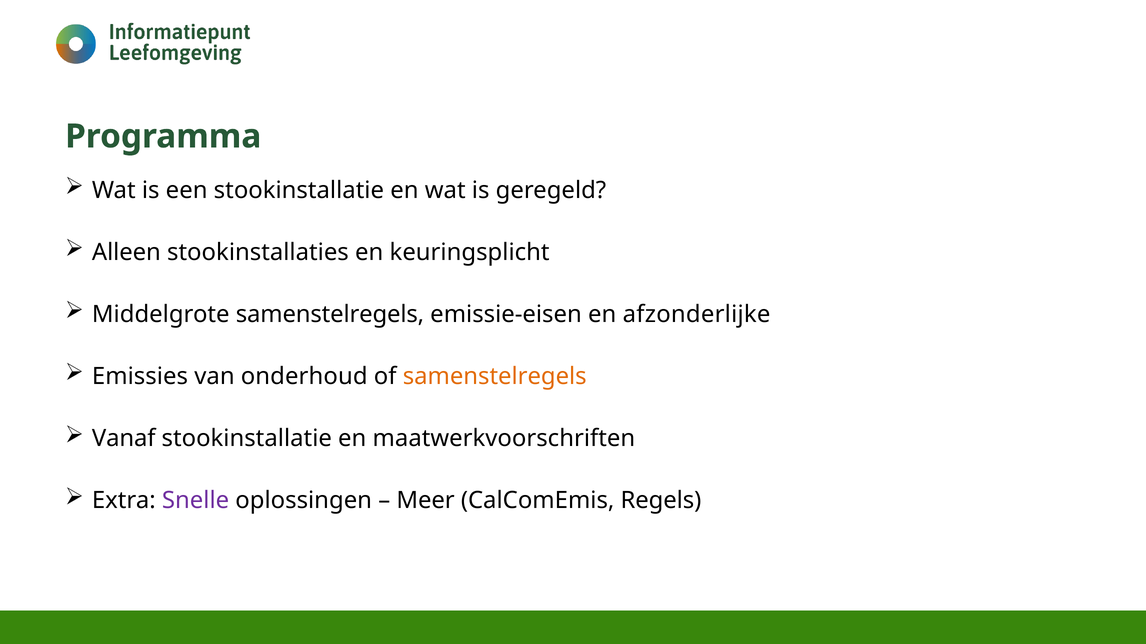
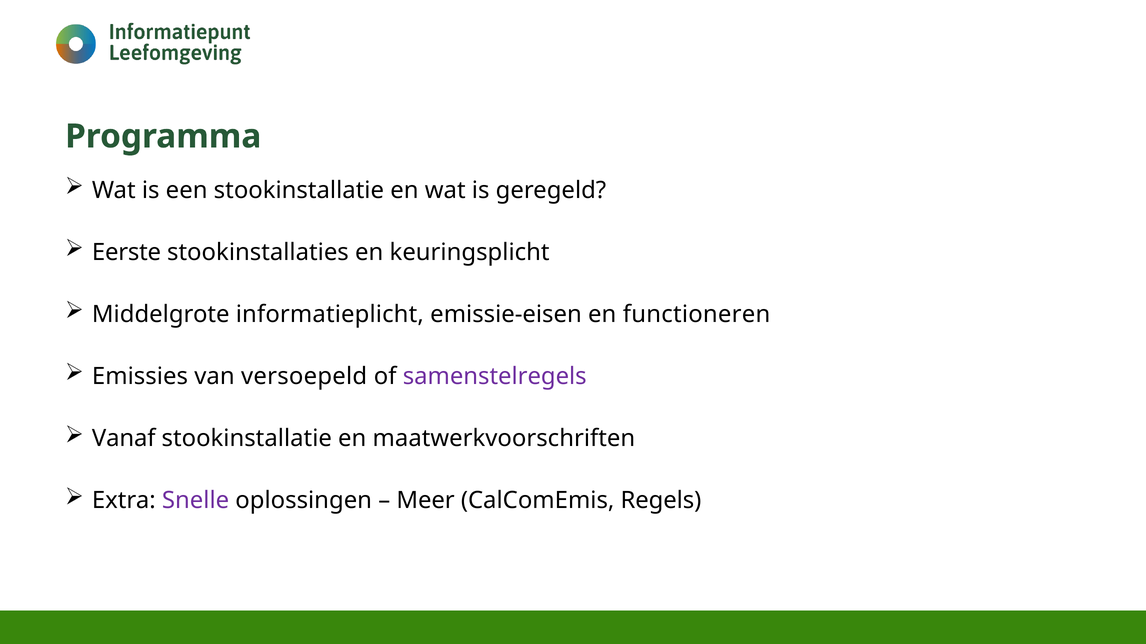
Alleen: Alleen -> Eerste (126, 253)
Middelgrote samenstelregels: samenstelregels -> informatieplicht (330, 315)
afzonderlijke: afzonderlijke -> functioneren (697, 315)
onderhoud: onderhoud -> versoepeld (304, 377)
samenstelregels colour: orange -> purple (495, 377)
